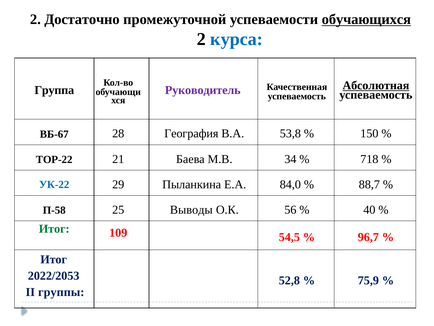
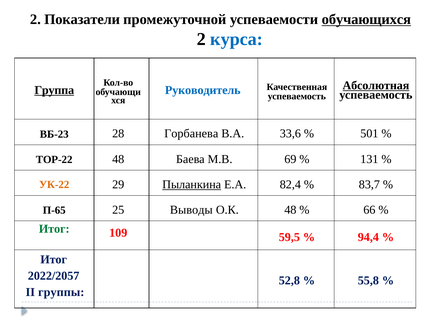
Достаточно: Достаточно -> Показатели (82, 19)
Группа underline: none -> present (54, 90)
Руководитель colour: purple -> blue (203, 90)
ВБ-67: ВБ-67 -> ВБ-23 (54, 134)
География: География -> Горбанева (191, 133)
53,8: 53,8 -> 33,6 (290, 133)
150: 150 -> 501 (369, 133)
ТОР-22 21: 21 -> 48 (118, 159)
34: 34 -> 69 (290, 159)
718: 718 -> 131 (369, 159)
УК-22 colour: blue -> orange (54, 184)
Пыланкина underline: none -> present (192, 184)
84,0: 84,0 -> 82,4 (290, 184)
88,7: 88,7 -> 83,7 (369, 184)
П-58: П-58 -> П-65 (54, 210)
О.К 56: 56 -> 48 (290, 209)
40: 40 -> 66 (369, 209)
54,5: 54,5 -> 59,5 (289, 237)
96,7: 96,7 -> 94,4 (368, 237)
2022/2053: 2022/2053 -> 2022/2057 (54, 275)
75,9: 75,9 -> 55,8 (368, 280)
